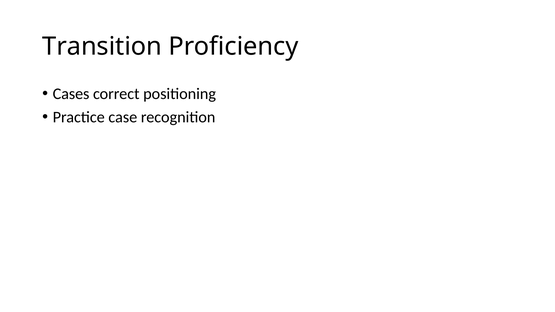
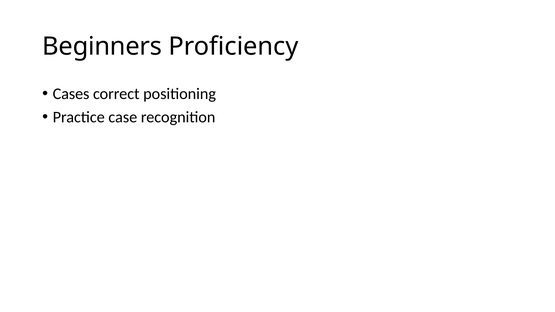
Transition: Transition -> Beginners (102, 47)
